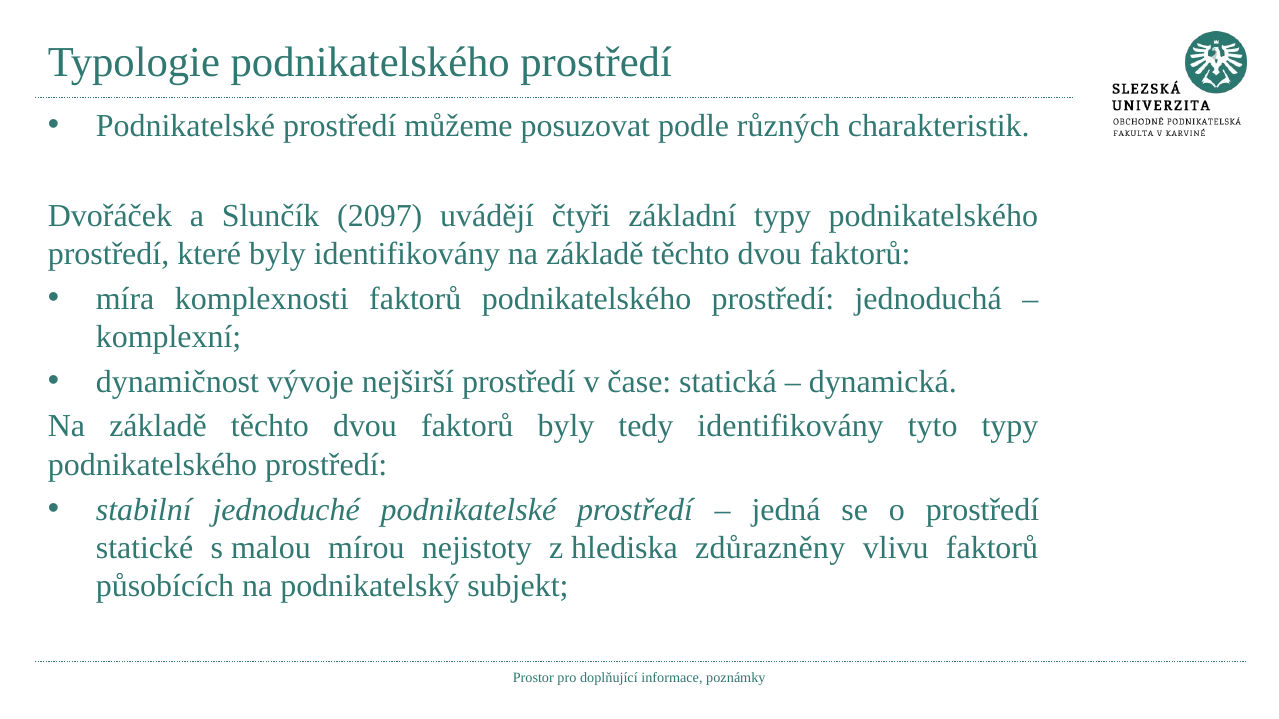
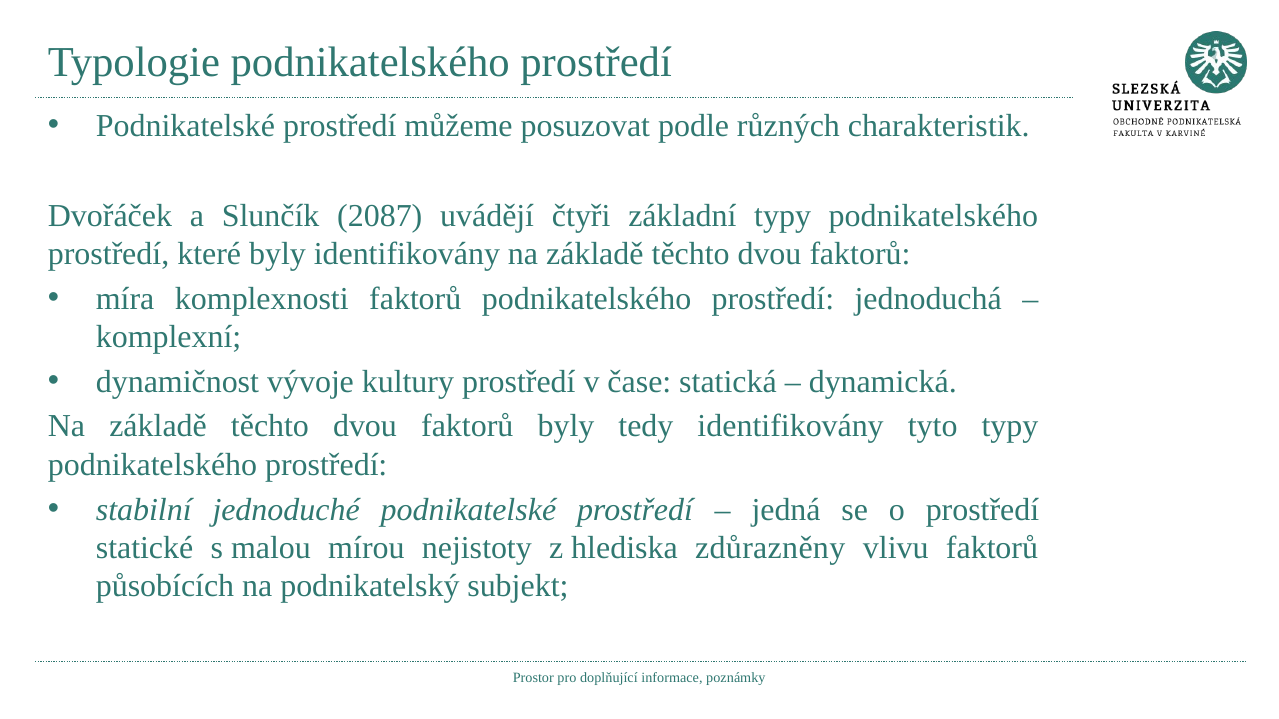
2097: 2097 -> 2087 (380, 216)
nejširší: nejširší -> kultury (408, 382)
